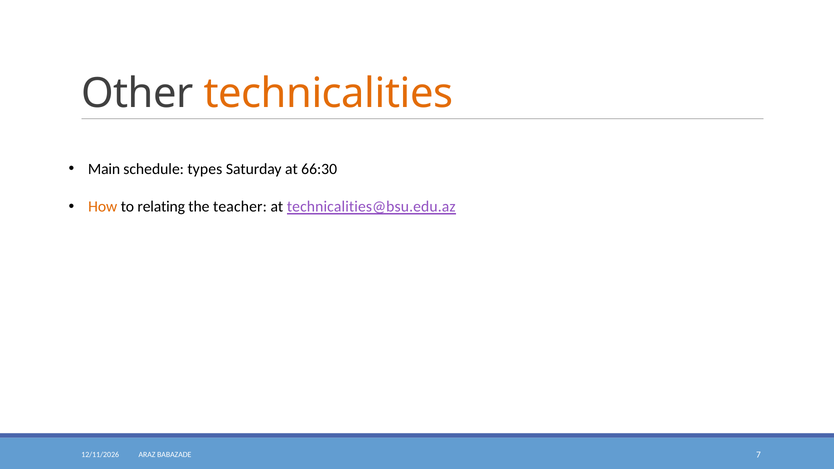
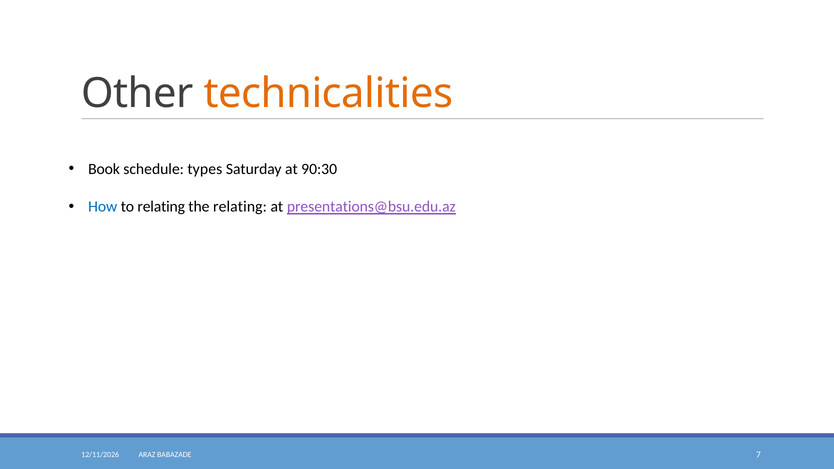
Main: Main -> Book (104, 169)
66:30: 66:30 -> 90:30 (319, 169)
How colour: orange -> blue (103, 207)
the teacher: teacher -> relating (240, 207)
technicalities@bsu.edu.az: technicalities@bsu.edu.az -> presentations@bsu.edu.az (371, 207)
